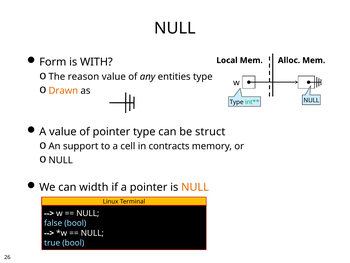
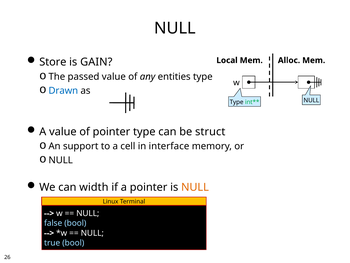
Form: Form -> Store (53, 62)
WITH: WITH -> GAIN (96, 62)
reason: reason -> passed (83, 77)
Drawn colour: orange -> blue (63, 91)
contracts: contracts -> interface (169, 146)
